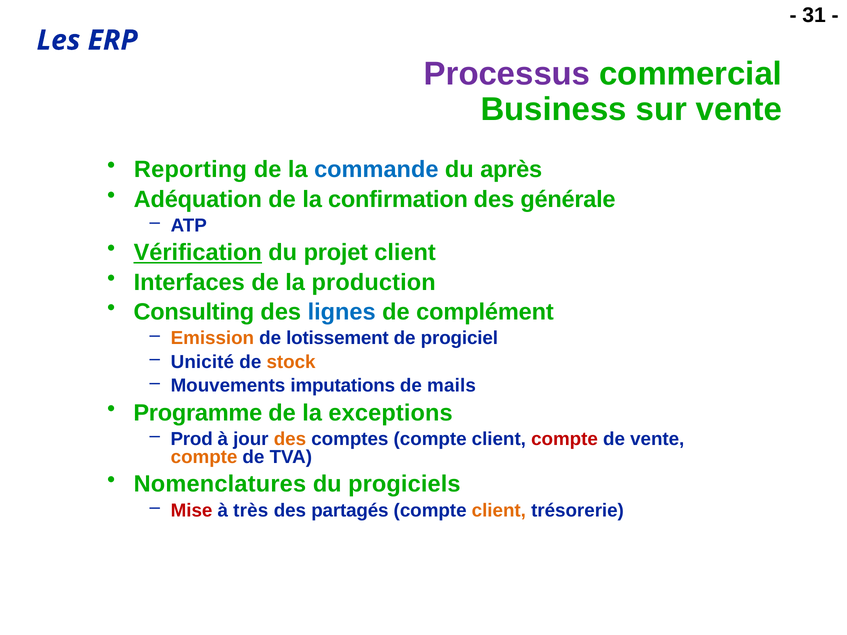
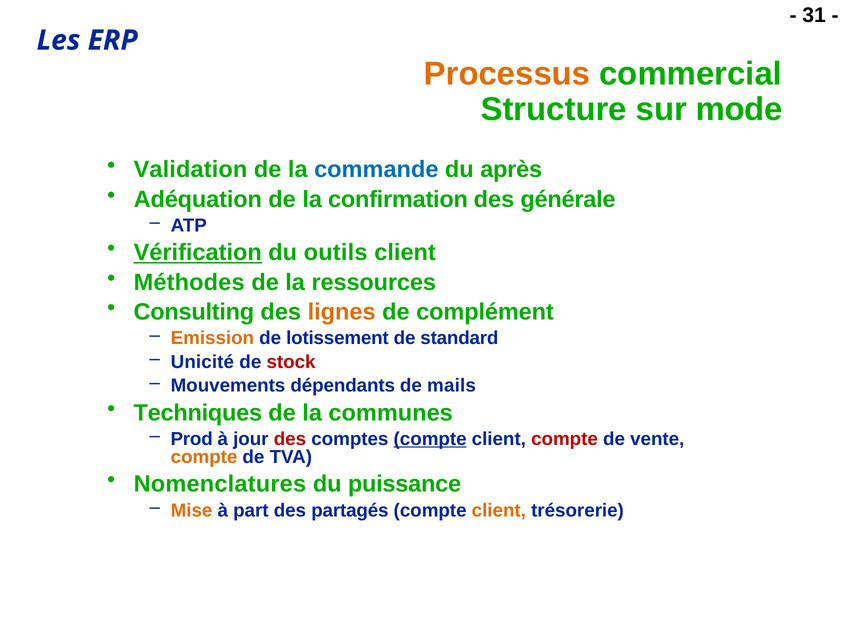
Processus colour: purple -> orange (507, 74)
Business: Business -> Structure (554, 109)
sur vente: vente -> mode (739, 109)
Reporting: Reporting -> Validation (190, 170)
projet: projet -> outils (336, 253)
Interfaces: Interfaces -> Méthodes (189, 282)
production: production -> ressources (374, 282)
lignes colour: blue -> orange (342, 312)
progiciel: progiciel -> standard (459, 338)
stock colour: orange -> red (291, 362)
imputations: imputations -> dépendants (343, 386)
Programme: Programme -> Techniques (198, 413)
exceptions: exceptions -> communes (391, 413)
des colour: orange -> red (290, 439)
compte underline: none -> present (430, 439)
progiciels: progiciels -> puissance (405, 484)
Mise colour: red -> orange (192, 511)
très: très -> part (251, 511)
